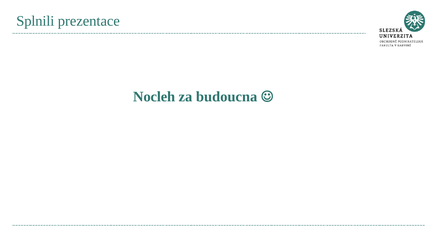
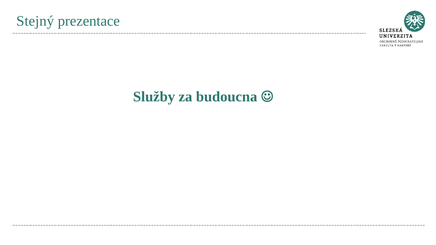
Splnili: Splnili -> Stejný (35, 21)
Nocleh: Nocleh -> Služby (154, 97)
